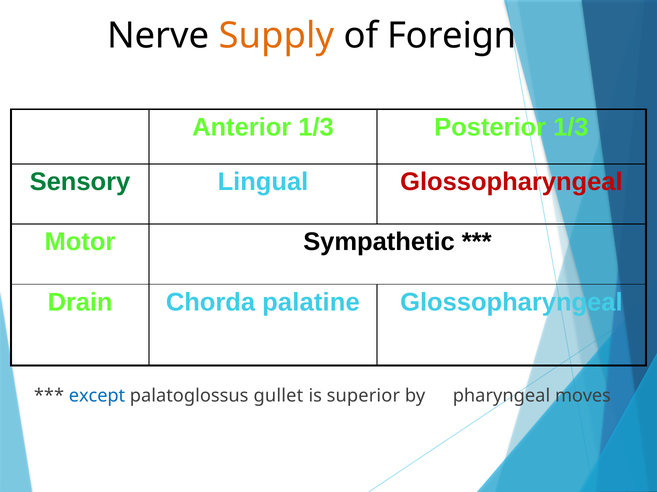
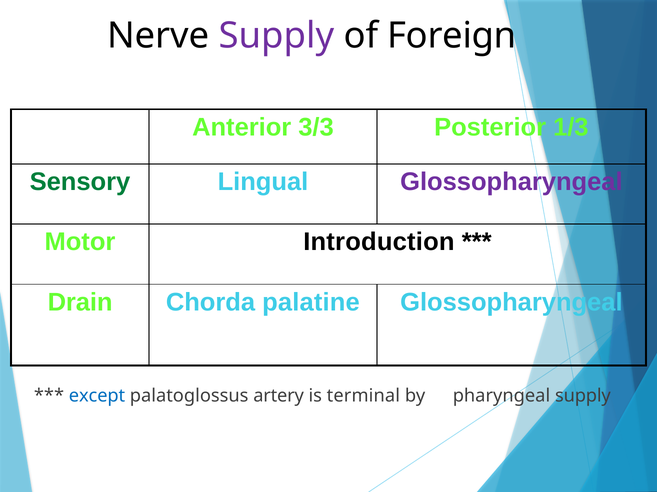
Supply colour: orange -> purple (277, 36)
Anterior 1/3: 1/3 -> 3/3 (316, 127)
Glossopharyngeal colour: red -> purple (511, 182)
Sympathetic: Sympathetic -> Introduction (379, 242)
gullet: gullet -> artery (279, 397)
superior: superior -> terminal (363, 397)
pharyngeal moves: moves -> supply (583, 397)
